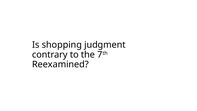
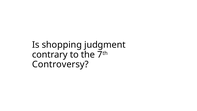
Reexamined: Reexamined -> Controversy (60, 64)
